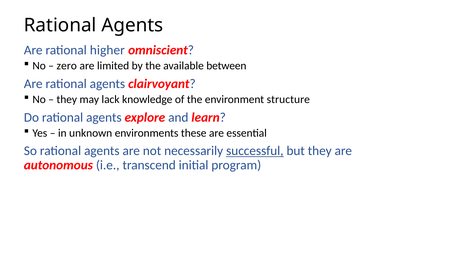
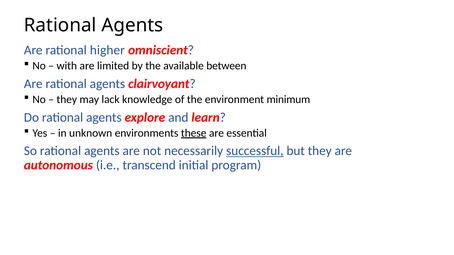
zero: zero -> with (67, 66)
structure: structure -> minimum (288, 100)
these underline: none -> present (194, 133)
